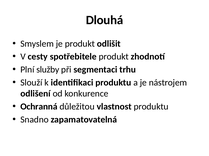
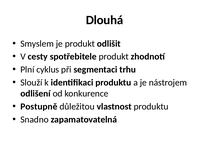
služby: služby -> cyklus (48, 70)
Ochranná: Ochranná -> Postupně (39, 107)
